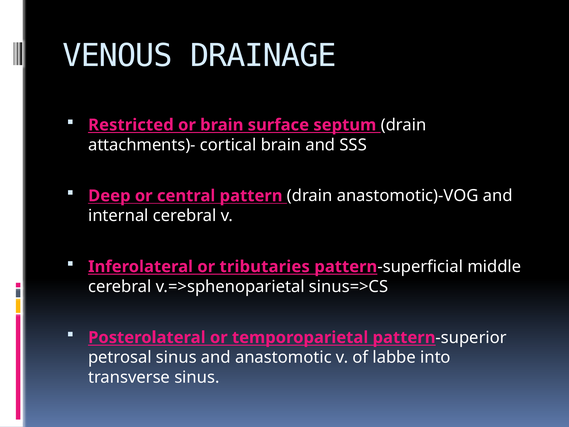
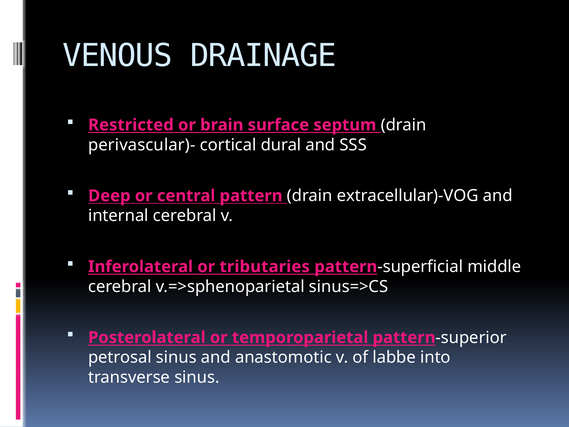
attachments)-: attachments)- -> perivascular)- (142, 145)
cortical brain: brain -> dural (281, 145)
anastomotic)-VOG: anastomotic)-VOG -> extracellular)-VOG (408, 196)
